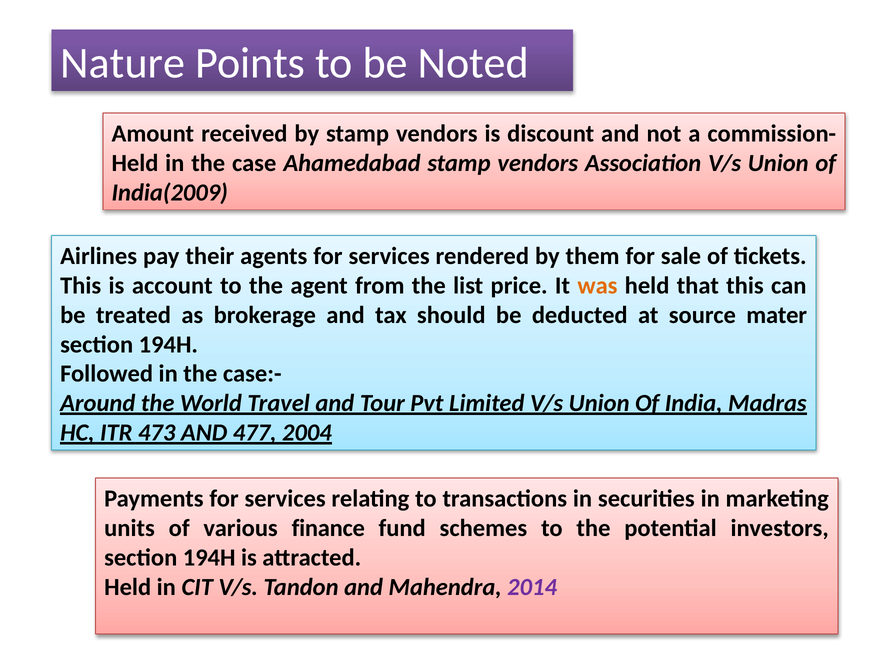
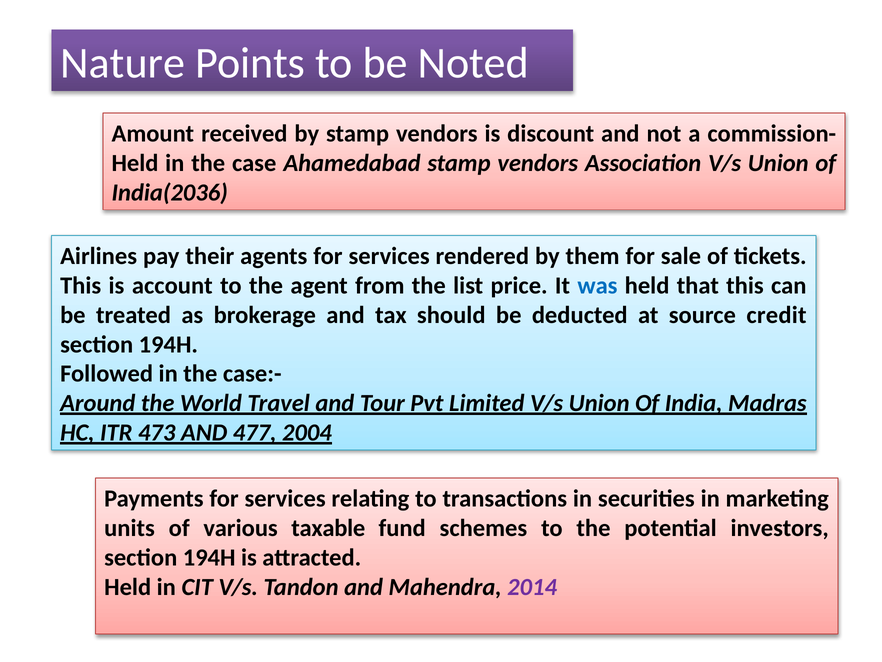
India(2009: India(2009 -> India(2036 (170, 192)
was colour: orange -> blue (597, 285)
mater: mater -> credit (776, 315)
finance: finance -> taxable (328, 528)
